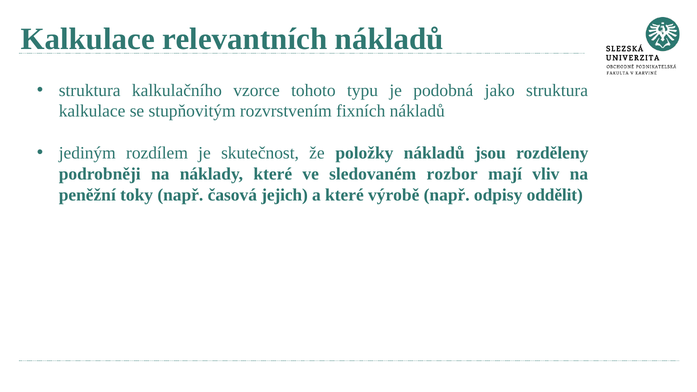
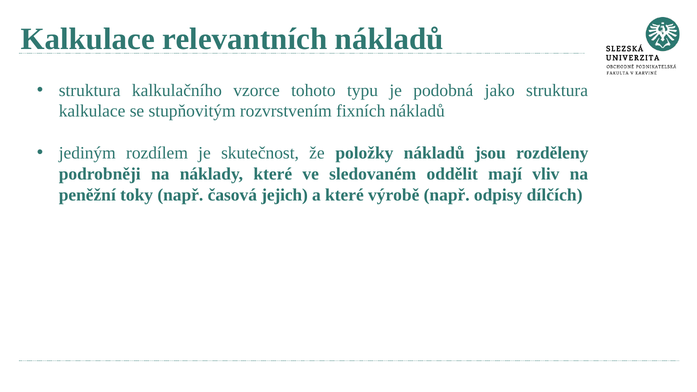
rozbor: rozbor -> oddělit (452, 174)
oddělit: oddělit -> dílčích (555, 195)
